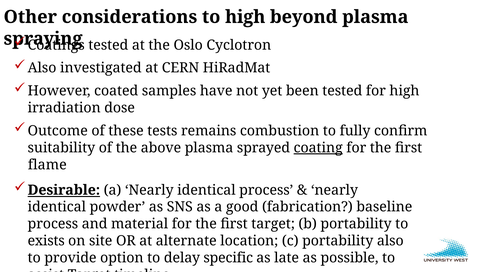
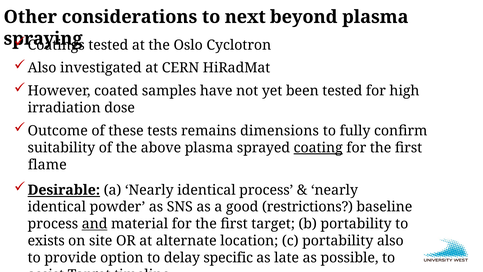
to high: high -> next (245, 17)
combustion: combustion -> dimensions (280, 131)
fabrication: fabrication -> restrictions (307, 207)
and underline: none -> present (95, 224)
